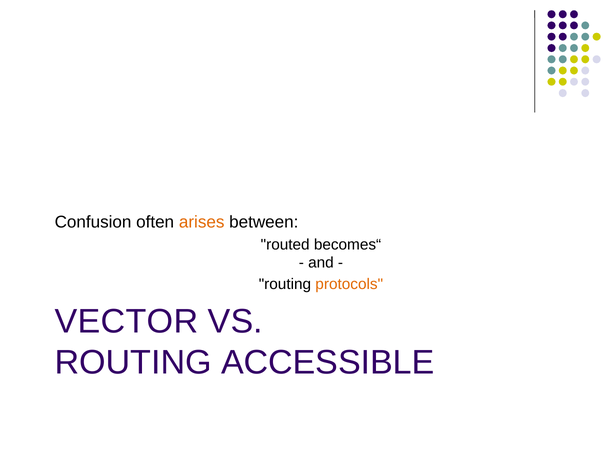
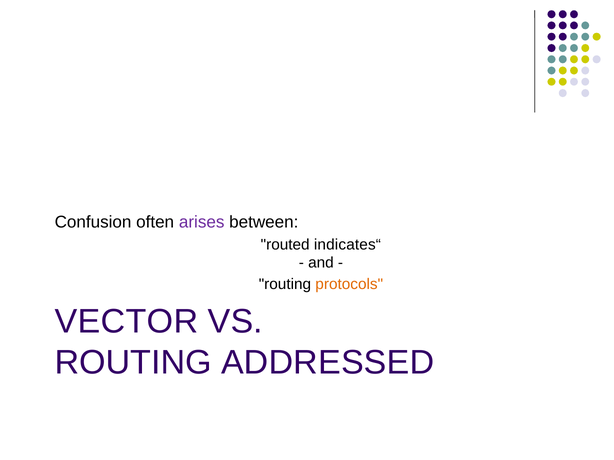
arises colour: orange -> purple (202, 222)
becomes“: becomes“ -> indicates“ (347, 245)
ACCESSIBLE: ACCESSIBLE -> ADDRESSED (328, 363)
